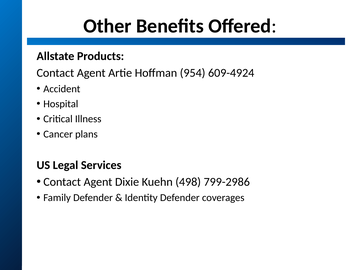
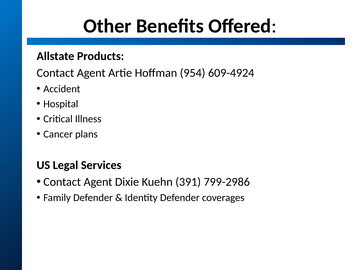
498: 498 -> 391 (188, 182)
